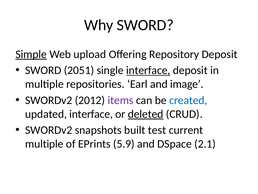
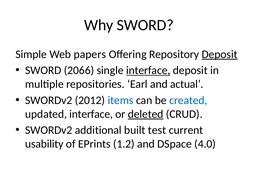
Simple underline: present -> none (31, 54)
upload: upload -> papers (90, 54)
Deposit underline: none -> present (220, 54)
2051: 2051 -> 2066 (79, 70)
image: image -> actual (187, 84)
items colour: purple -> blue (121, 100)
snapshots: snapshots -> additional (98, 130)
multiple: multiple -> usability (44, 144)
5.9: 5.9 -> 1.2 (124, 144)
2.1: 2.1 -> 4.0 (205, 144)
